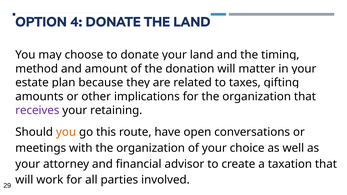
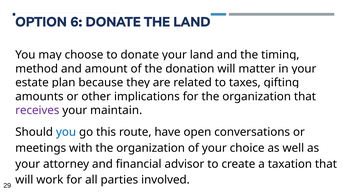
4: 4 -> 6 (76, 22)
retaining: retaining -> maintain (116, 111)
you colour: orange -> blue (66, 132)
